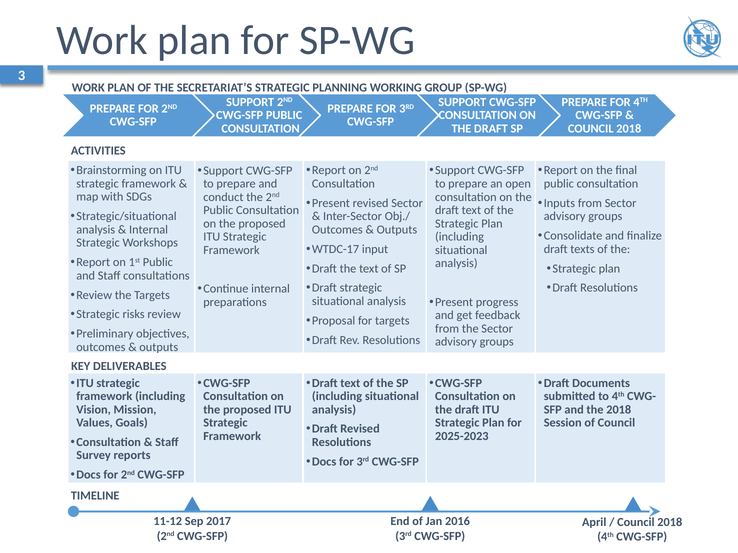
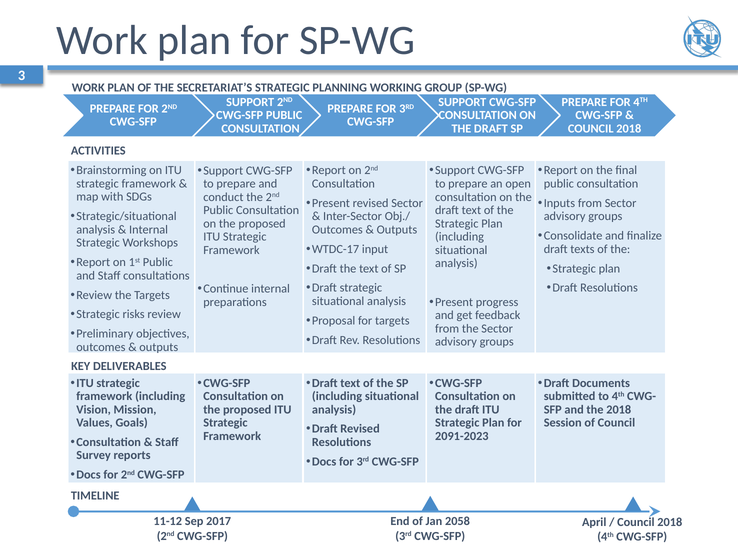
2025-2023: 2025-2023 -> 2091-2023 (462, 436)
2016: 2016 -> 2058 (457, 522)
